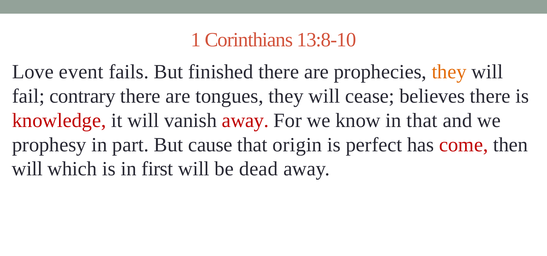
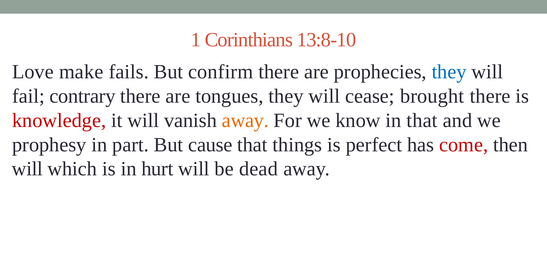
event: event -> make (81, 72)
finished: finished -> confirm (221, 72)
they colour: orange -> blue (449, 72)
believes: believes -> brought (432, 96)
away colour: red -> orange (245, 121)
origin: origin -> things (297, 145)
first: first -> hurt (157, 169)
